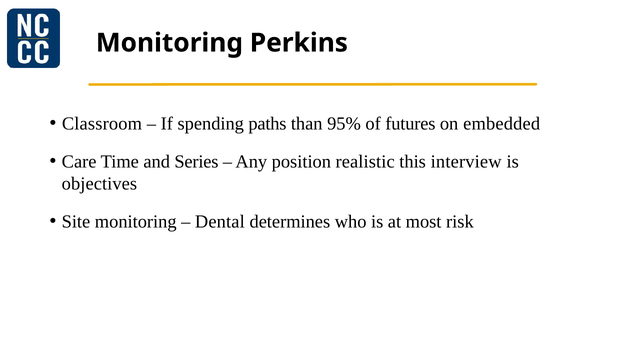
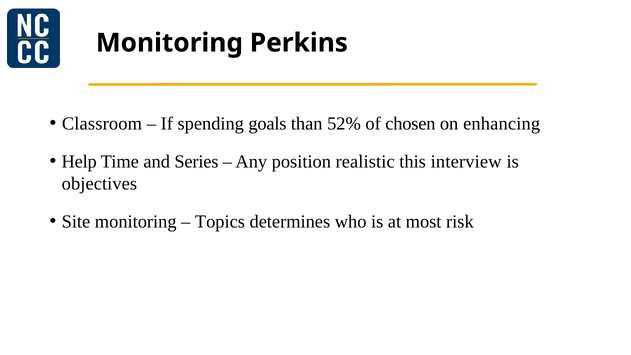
paths: paths -> goals (267, 124)
95%: 95% -> 52% (344, 124)
futures: futures -> chosen (410, 124)
embedded: embedded -> enhancing (502, 124)
Care: Care -> Help (79, 162)
Dental: Dental -> Topics (220, 222)
